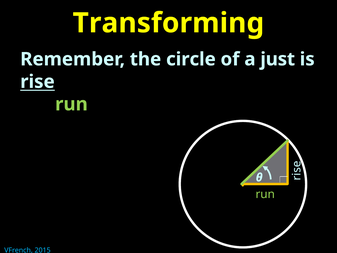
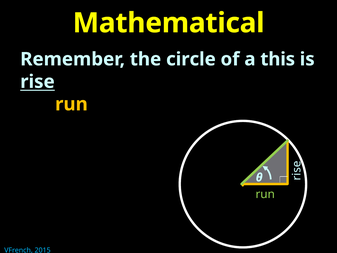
Transforming: Transforming -> Mathematical (169, 23)
just: just -> this (278, 59)
run colour: light green -> yellow (71, 104)
